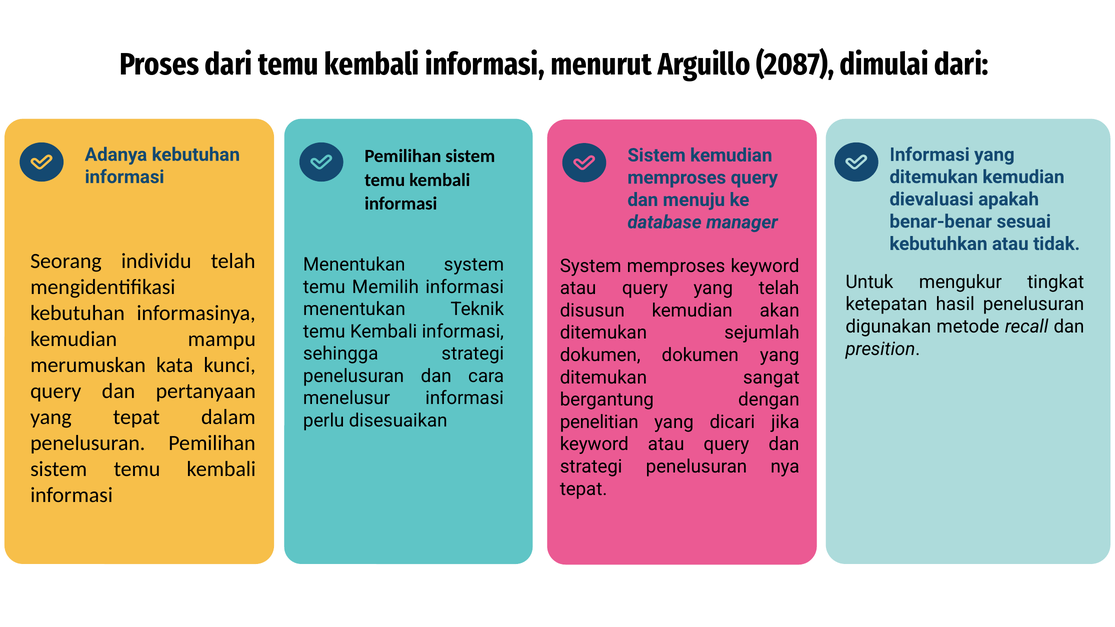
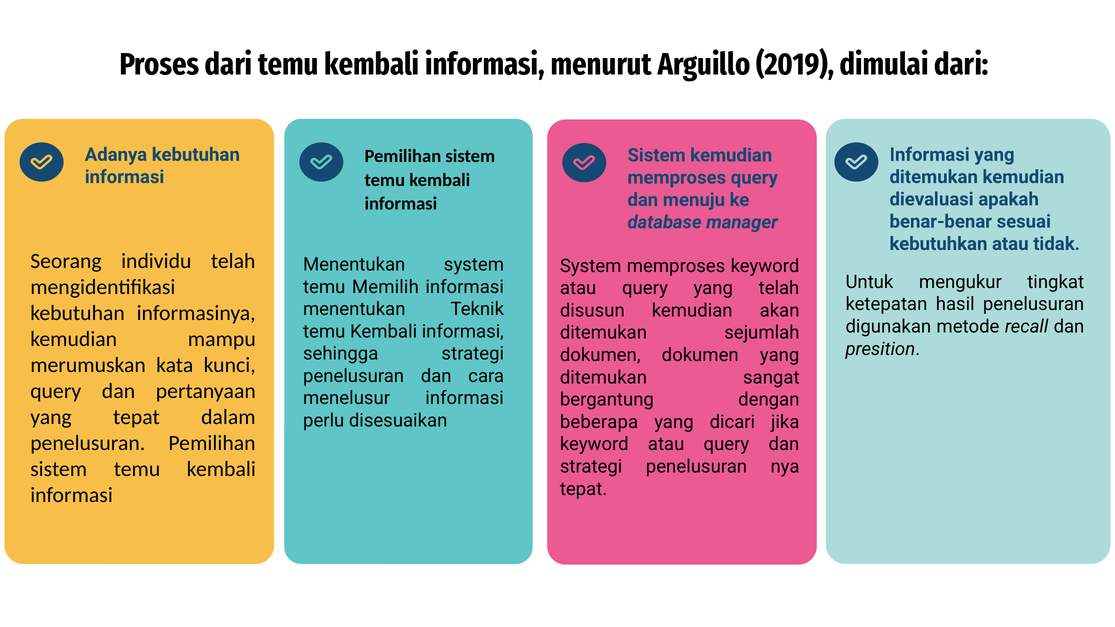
2087: 2087 -> 2019 (795, 64)
penelitian: penelitian -> beberapa (599, 422)
